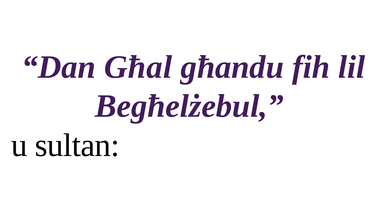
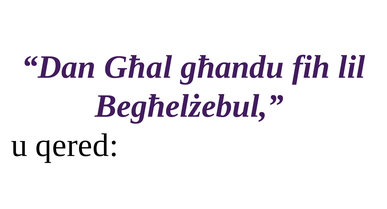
sultan: sultan -> qered (77, 145)
